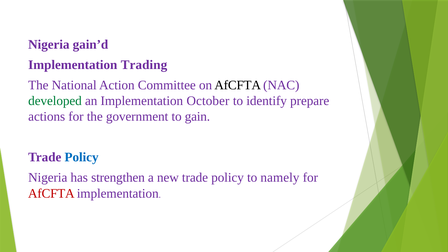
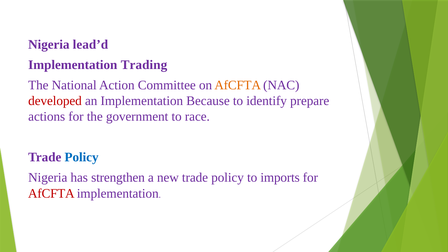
gain’d: gain’d -> lead’d (90, 45)
AfCFTA colour: black -> orange (238, 85)
developed colour: green -> red (55, 101)
October: October -> Because (208, 101)
gain: gain -> race (197, 117)
namely: namely -> imports (280, 178)
